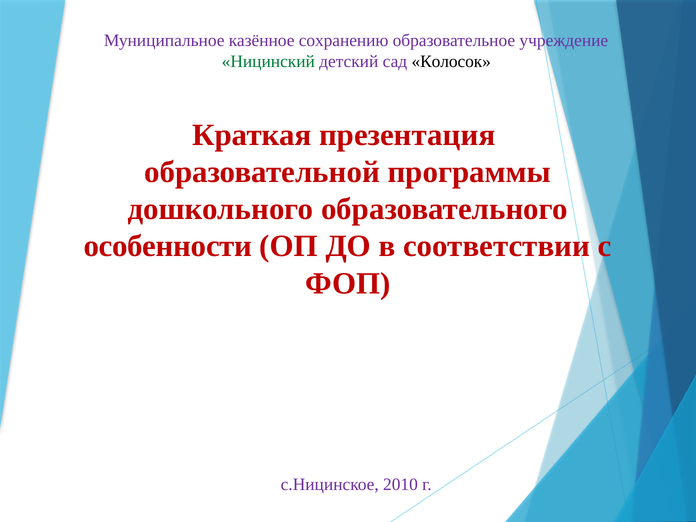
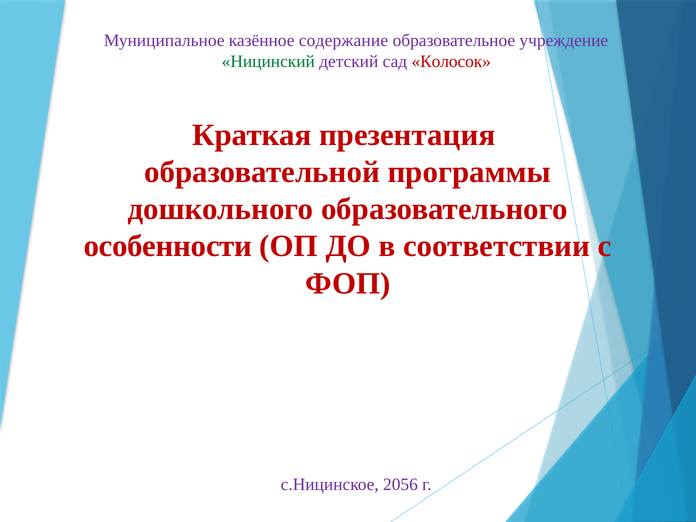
сохранению: сохранению -> содержание (343, 40)
Колосок colour: black -> red (451, 61)
2010: 2010 -> 2056 (400, 484)
